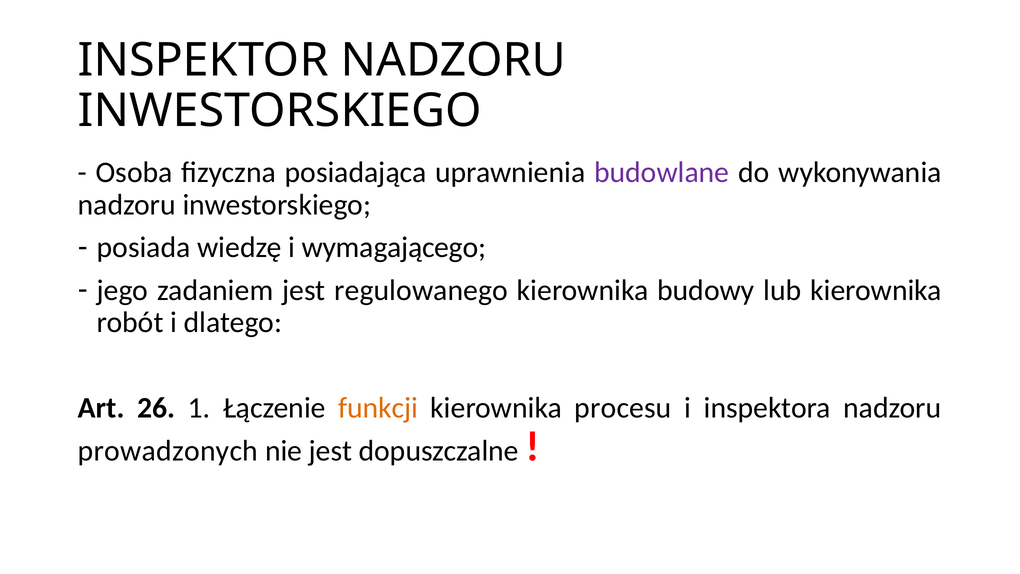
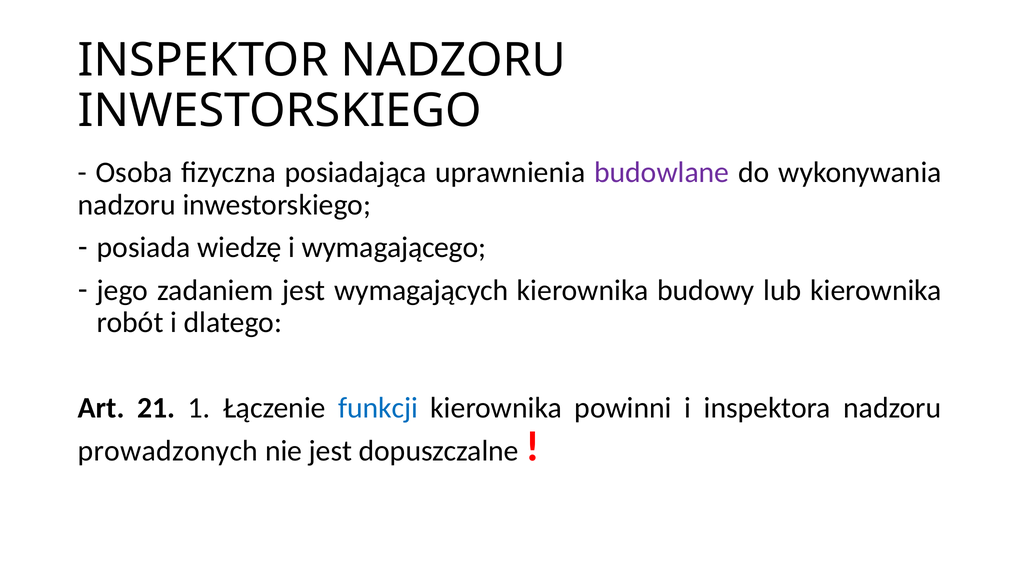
regulowanego: regulowanego -> wymagających (421, 290)
26: 26 -> 21 (156, 408)
funkcji colour: orange -> blue (378, 408)
procesu: procesu -> powinni (623, 408)
